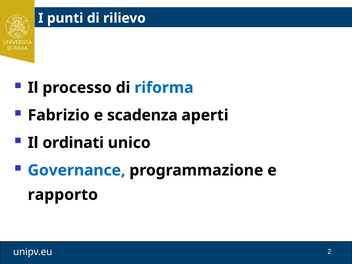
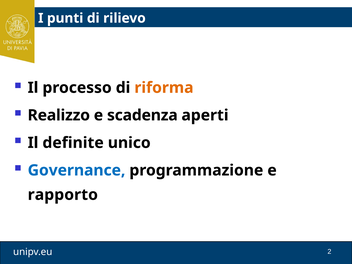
riforma colour: blue -> orange (164, 88)
Fabrizio: Fabrizio -> Realizzo (59, 115)
ordinati: ordinati -> definite (73, 143)
